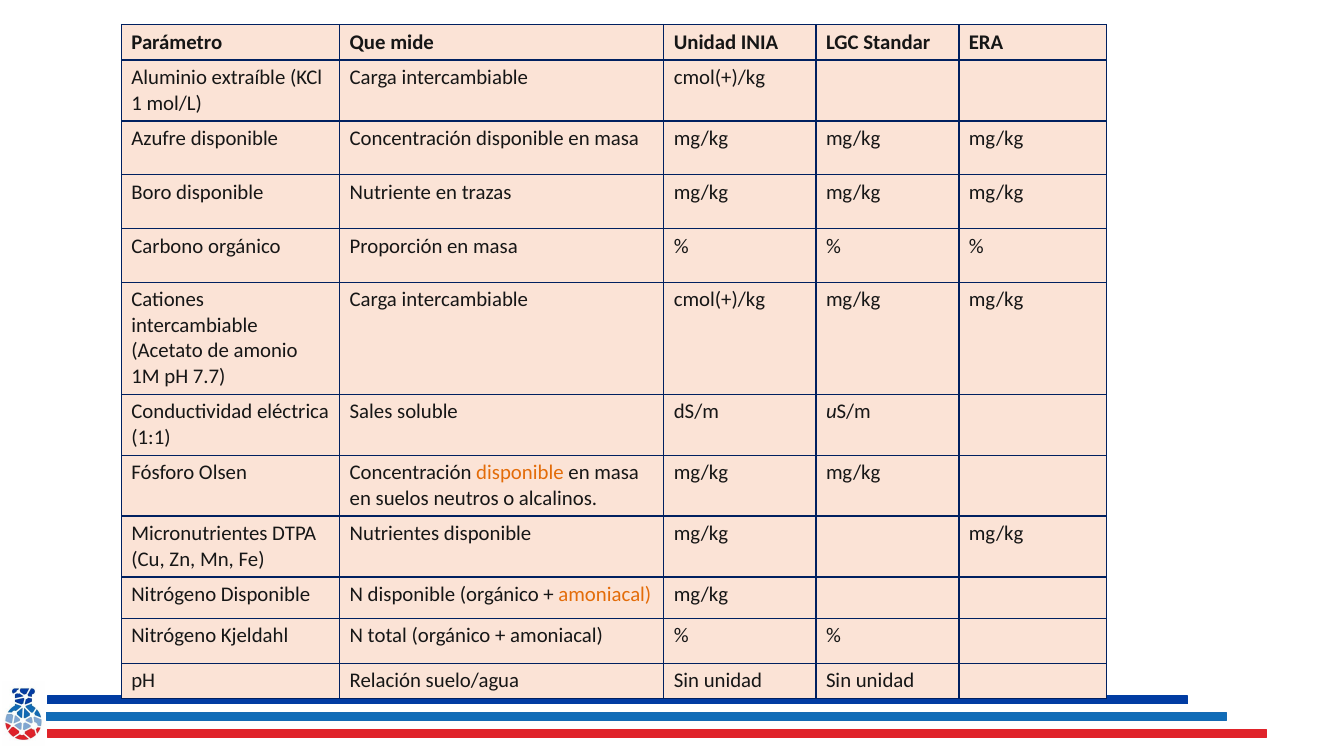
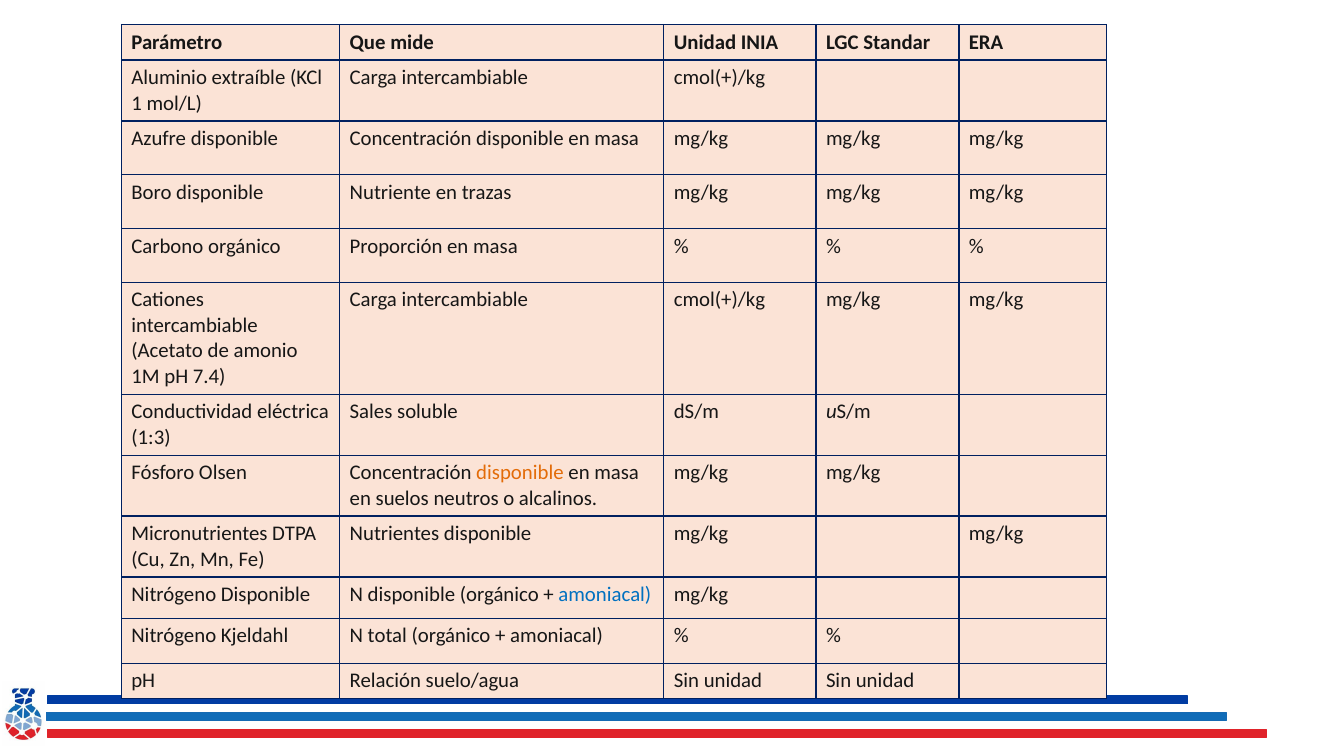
7.7: 7.7 -> 7.4 (209, 377)
1:1: 1:1 -> 1:3 (151, 438)
amoniacal colour: orange -> blue (605, 595)
